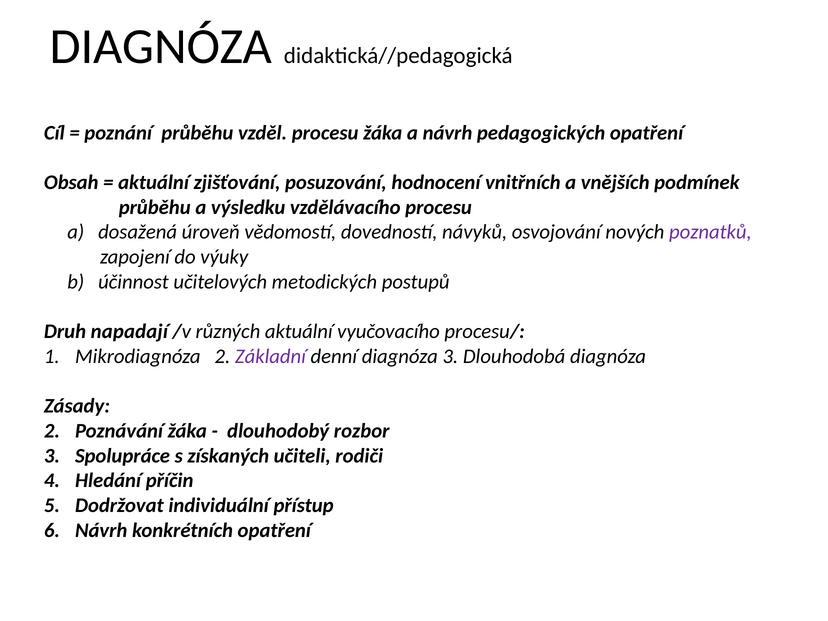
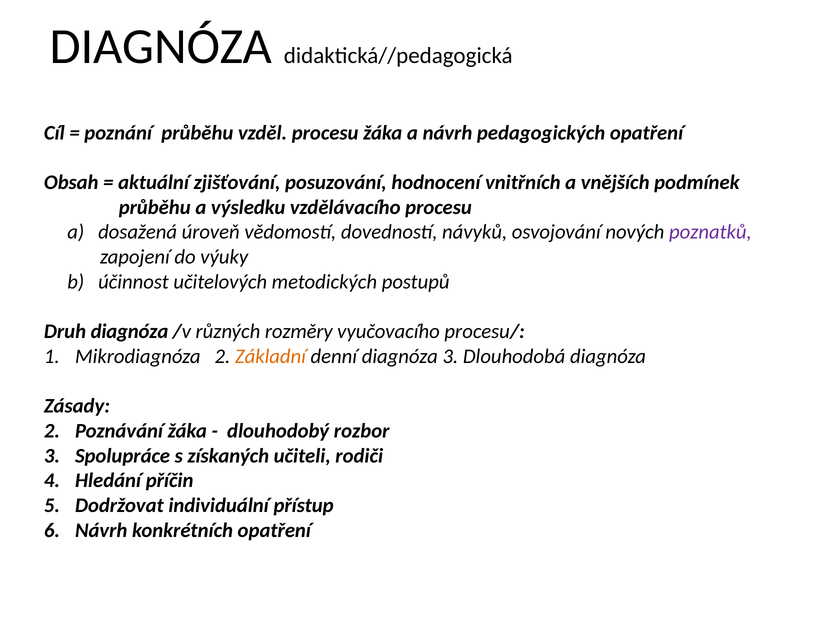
Druh napadají: napadají -> diagnóza (130, 332)
různých aktuální: aktuální -> rozměry (299, 332)
Základní colour: purple -> orange (270, 356)
